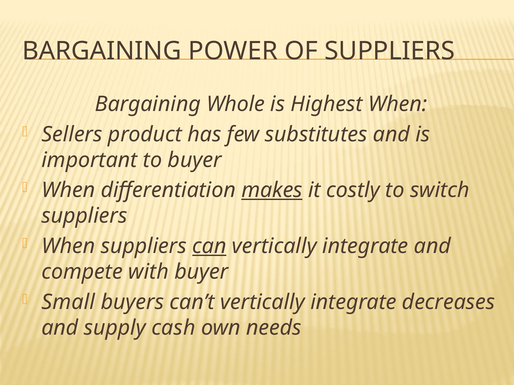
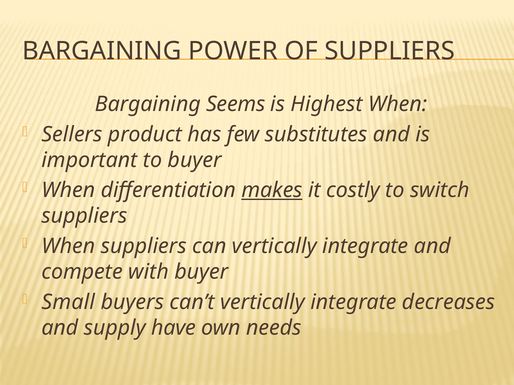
Whole: Whole -> Seems (236, 104)
can underline: present -> none (209, 246)
cash: cash -> have (174, 328)
